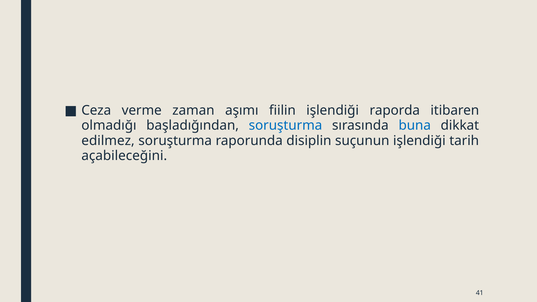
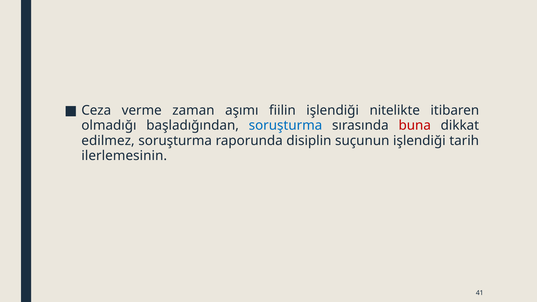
raporda: raporda -> nitelikte (395, 110)
buna colour: blue -> red (415, 126)
açabileceğini: açabileceğini -> ilerlemesinin (124, 156)
